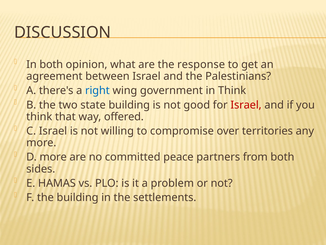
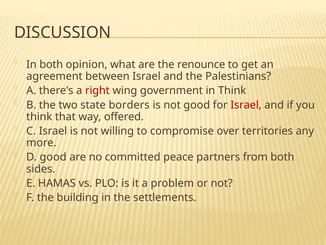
response: response -> renounce (201, 64)
right colour: blue -> red (97, 90)
state building: building -> borders (129, 105)
D more: more -> good (53, 157)
